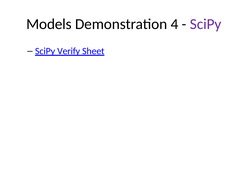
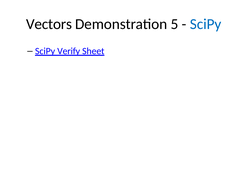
Models: Models -> Vectors (49, 24)
4: 4 -> 5 (175, 24)
SciPy colour: purple -> blue (206, 24)
